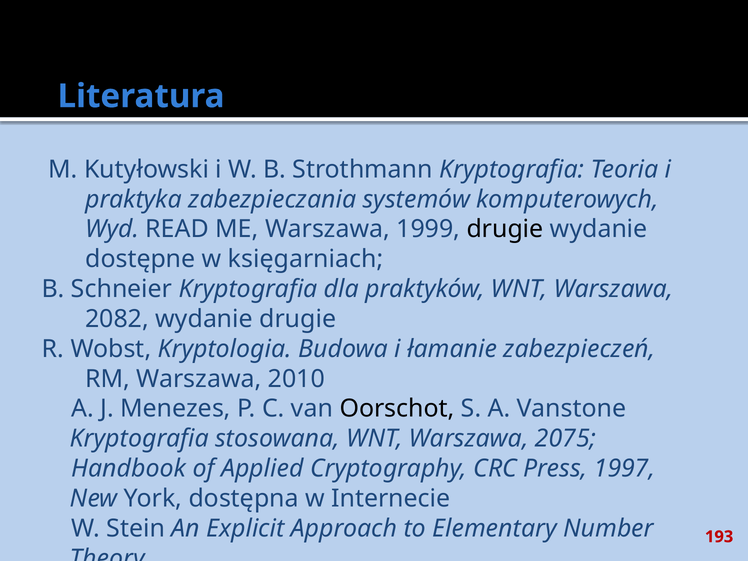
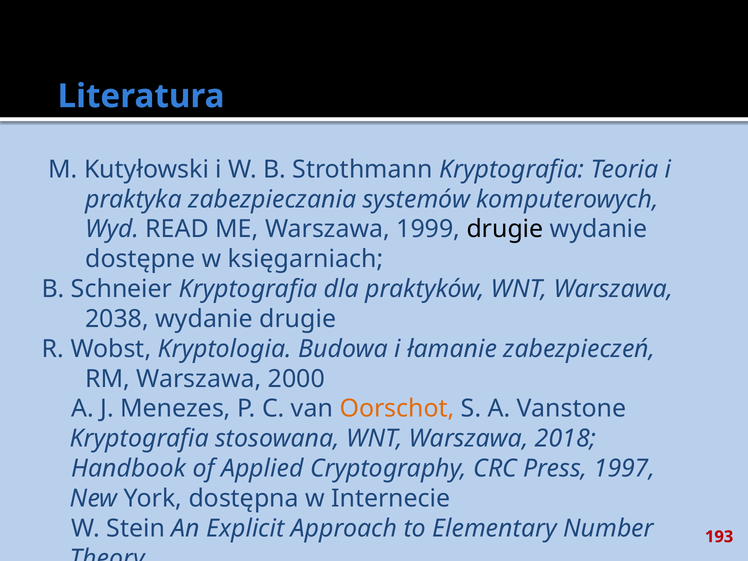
2082: 2082 -> 2038 (117, 319)
2010: 2010 -> 2000 (296, 379)
Oorschot colour: black -> orange (397, 409)
2075: 2075 -> 2018 (566, 439)
